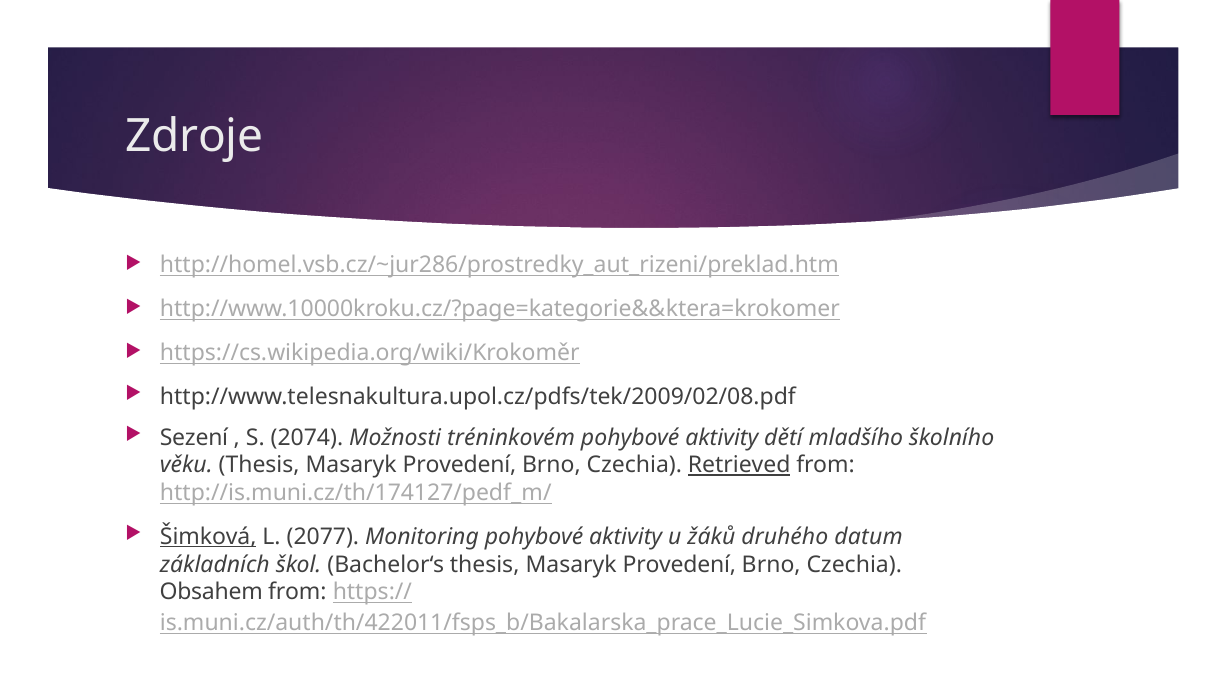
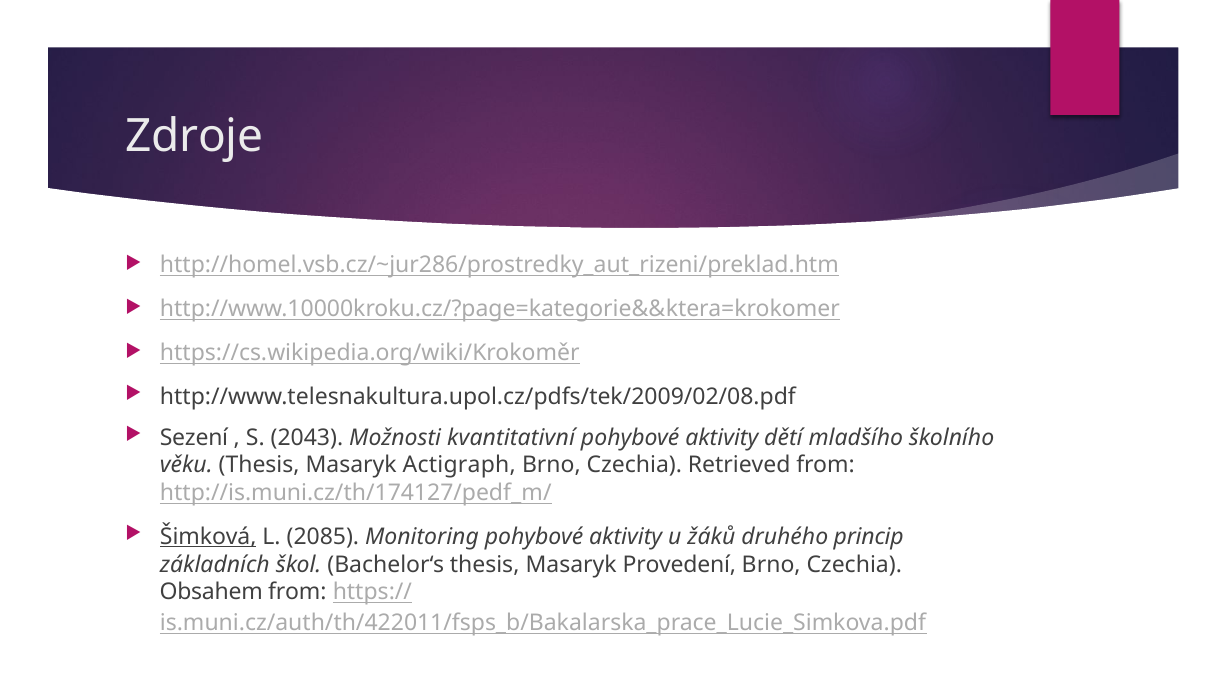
2074: 2074 -> 2043 (307, 438)
tréninkovém: tréninkovém -> kvantitativní (511, 438)
věku Thesis Masaryk Provedení: Provedení -> Actigraph (459, 465)
Retrieved underline: present -> none (739, 465)
2077: 2077 -> 2085 (323, 537)
datum: datum -> princip (869, 537)
